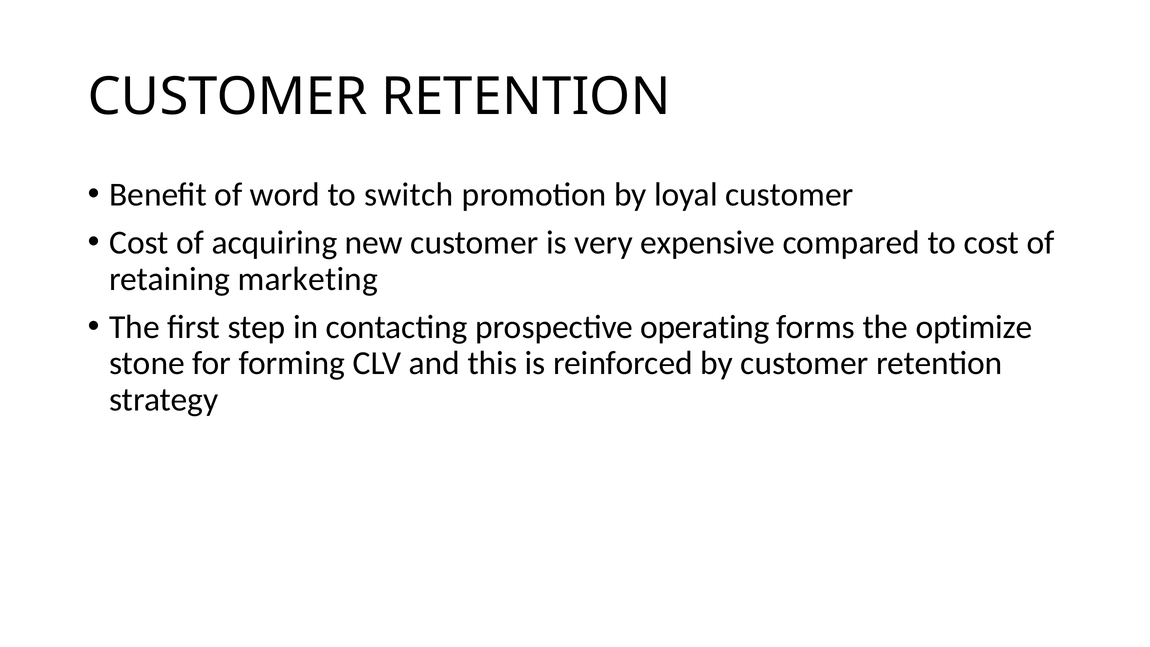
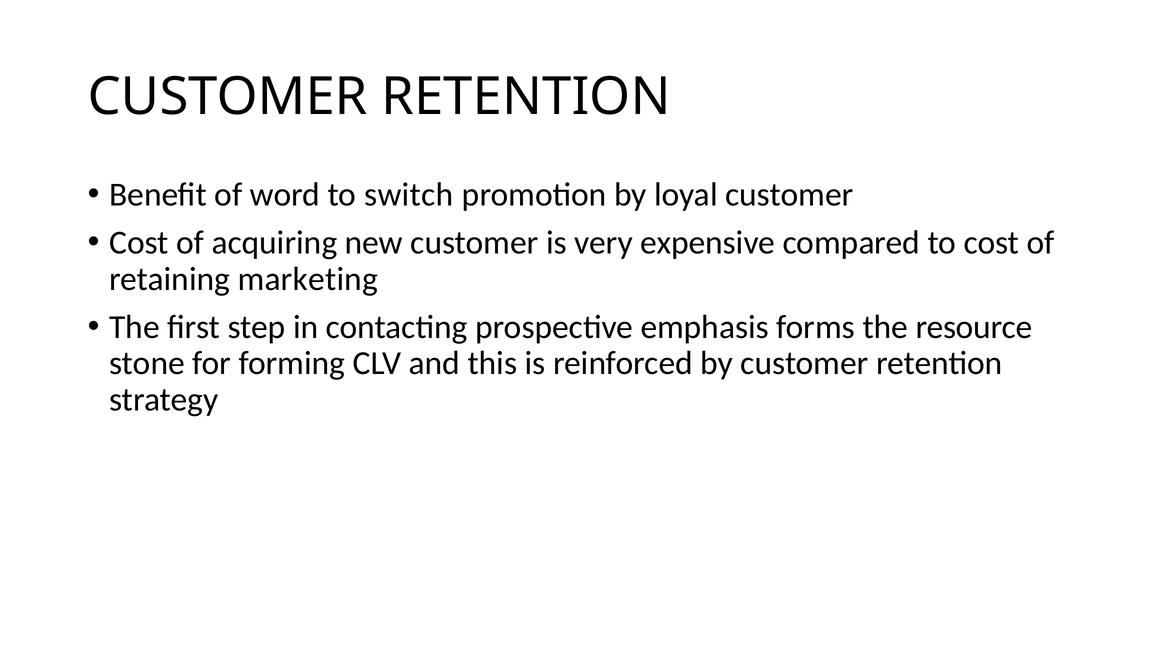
operating: operating -> emphasis (705, 327)
optimize: optimize -> resource (974, 327)
